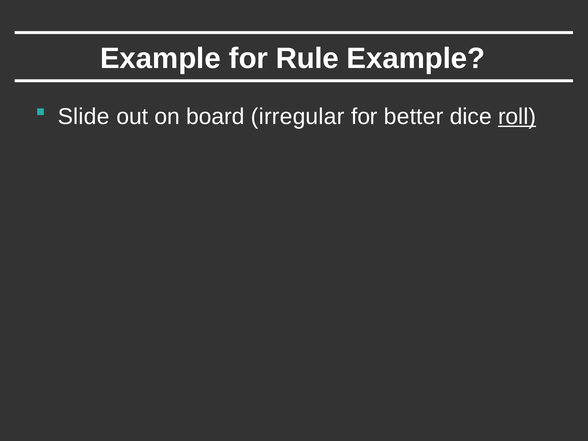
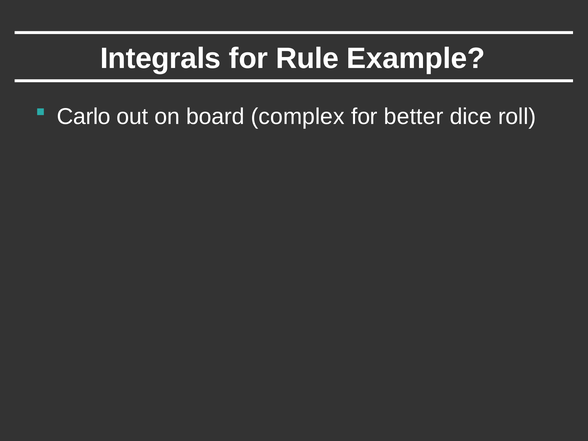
Example: Example -> Integrals (160, 58)
Slide: Slide -> Carlo (84, 116)
irregular: irregular -> complex (298, 116)
roll underline: present -> none (517, 116)
